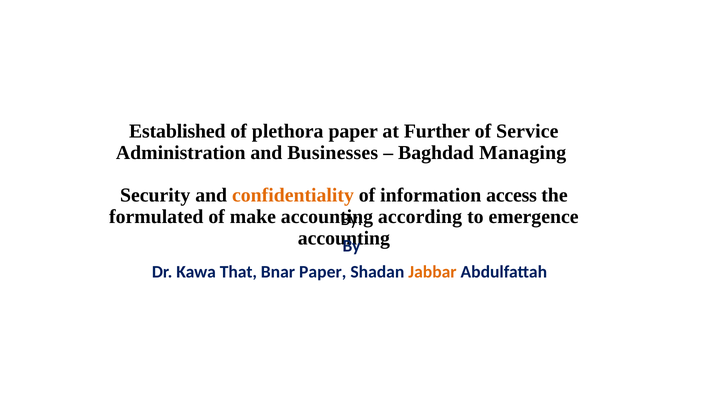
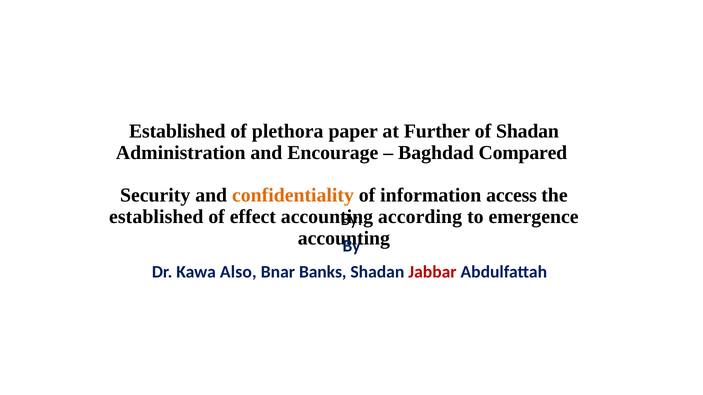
of Service: Service -> Shadan (527, 131)
Businesses: Businesses -> Encourage (333, 153)
Managing: Managing -> Compared (523, 153)
formulated: formulated -> established (156, 217)
make: make -> effect (253, 217)
That: That -> Also (238, 272)
Bnar Paper: Paper -> Banks (323, 272)
Jabbar colour: orange -> red (432, 272)
